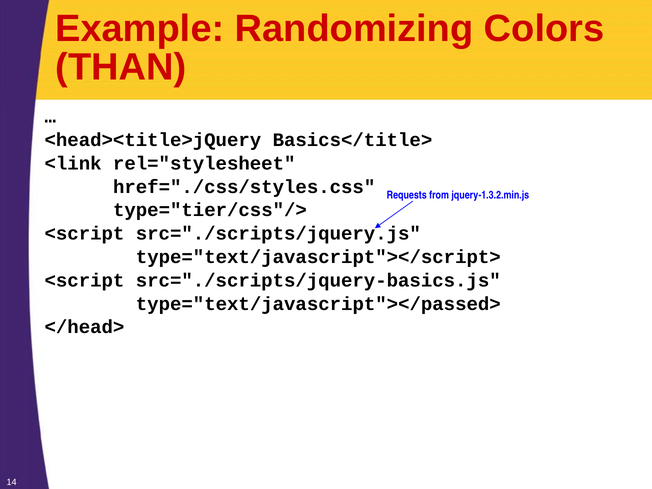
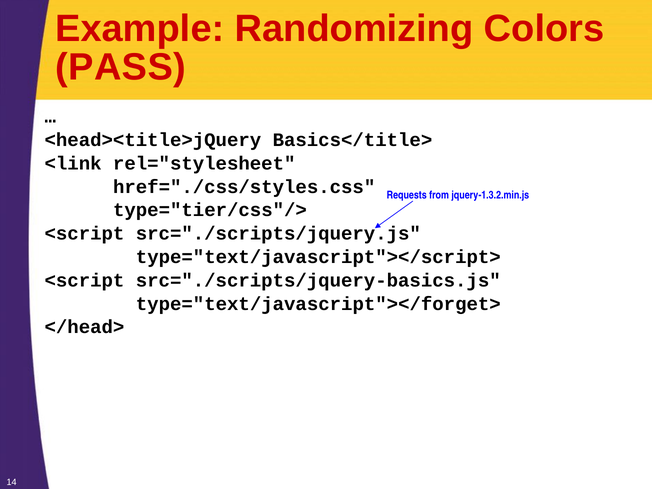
THAN: THAN -> PASS (121, 67)
type="text/javascript"></passed>: type="text/javascript"></passed> -> type="text/javascript"></forget> (318, 304)
